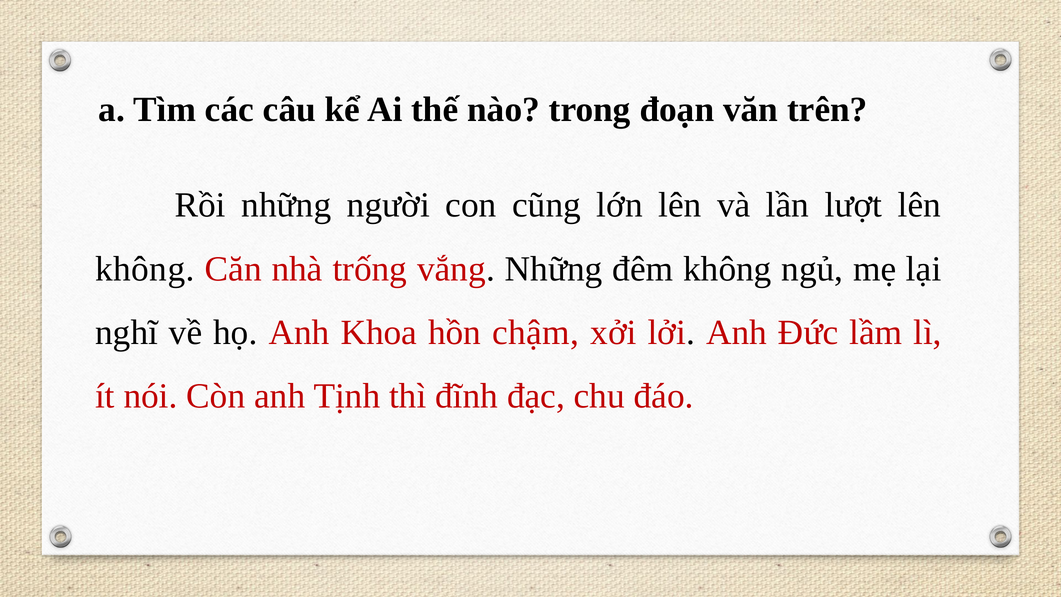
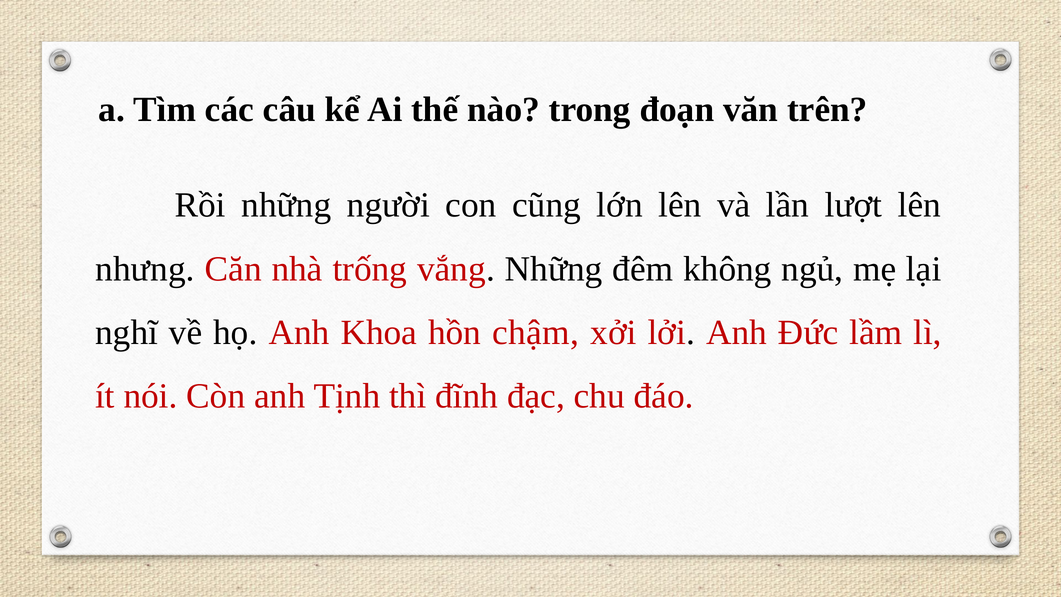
không: không -> nhưng (145, 269)
